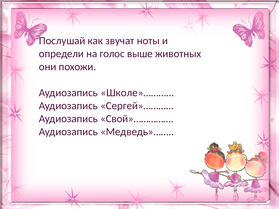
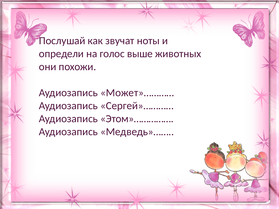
Школе»…………: Школе»………… -> Может»………… (137, 93)
Свой»……………: Свой»…………… -> Этом»…………… (137, 119)
